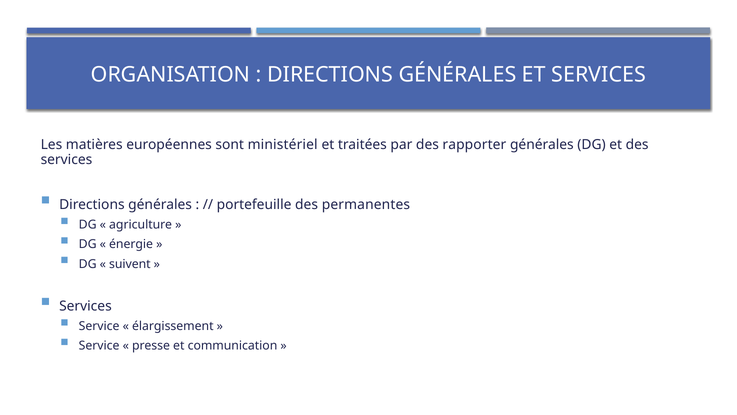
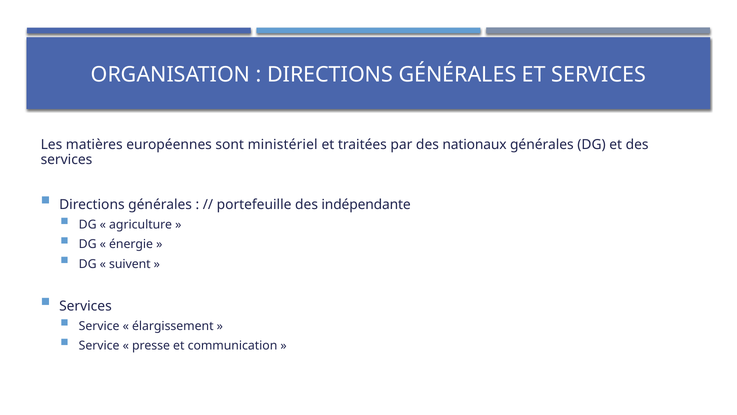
rapporter: rapporter -> nationaux (475, 145)
permanentes: permanentes -> indépendante (366, 204)
